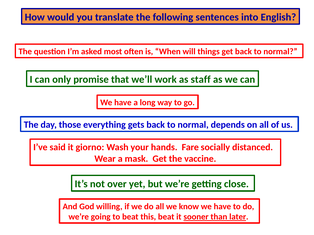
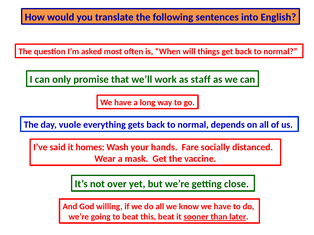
those: those -> vuole (70, 125)
giorno: giorno -> homes (90, 147)
